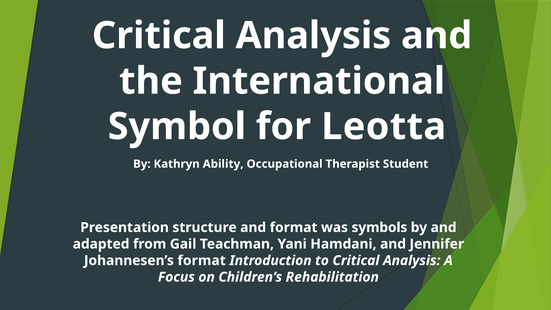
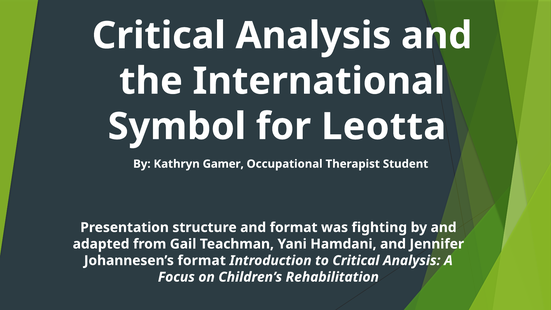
Ability: Ability -> Gamer (223, 164)
symbols: symbols -> fighting (379, 227)
